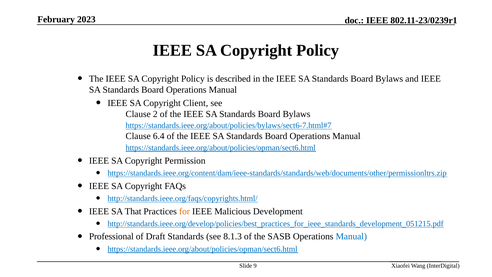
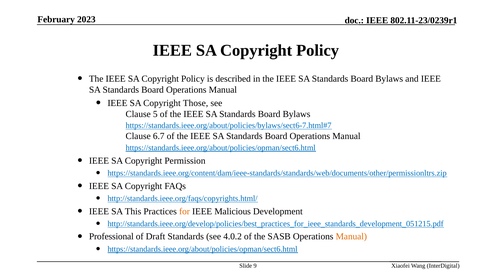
Client: Client -> Those (196, 103)
2: 2 -> 5 (155, 114)
6.4: 6.4 -> 6.7 (159, 136)
That: That -> This (133, 211)
8.1.3: 8.1.3 -> 4.0.2 (233, 236)
Manual colour: blue -> orange (351, 236)
